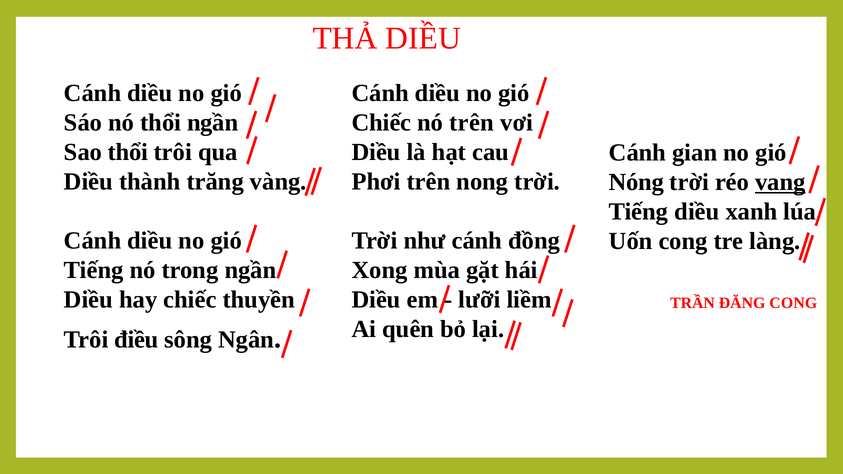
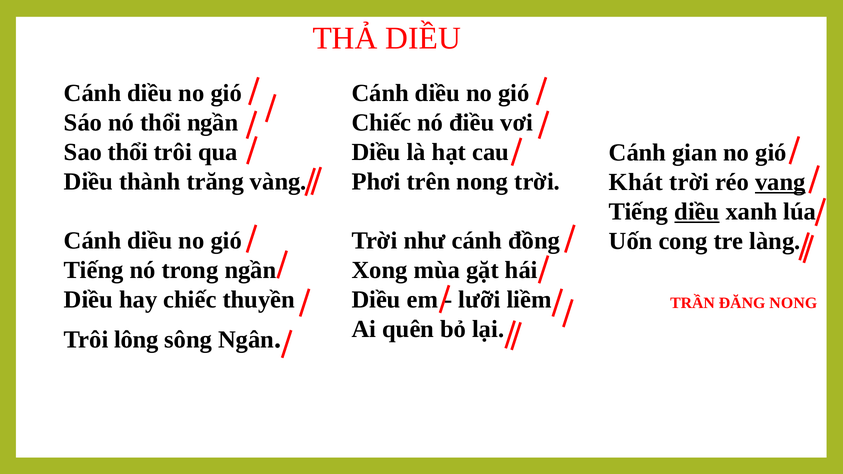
nó trên: trên -> điều (472, 123)
Nóng: Nóng -> Khát (636, 182)
diều underline: none -> present (697, 212)
ĐĂNG CONG: CONG -> NONG (793, 303)
điều: điều -> lông (136, 340)
